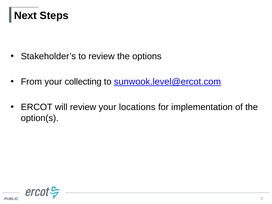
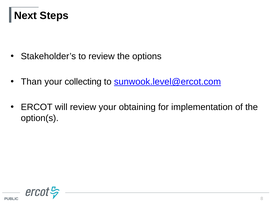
From: From -> Than (31, 82)
locations: locations -> obtaining (137, 107)
